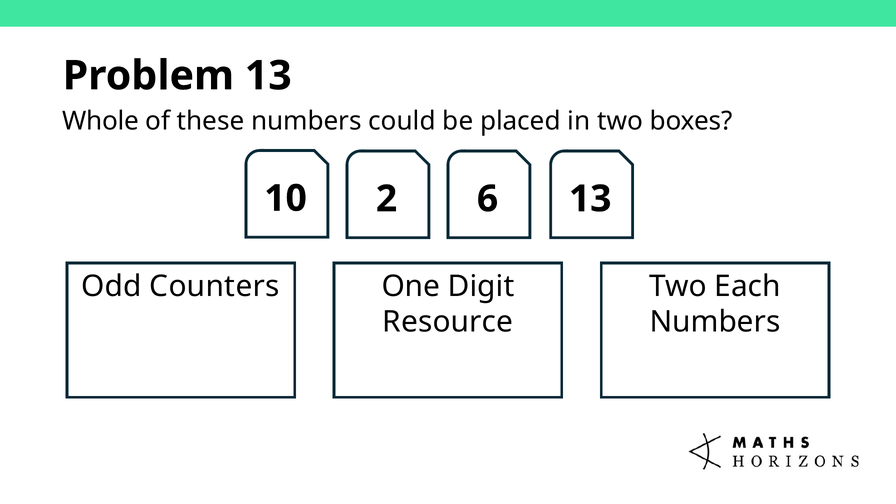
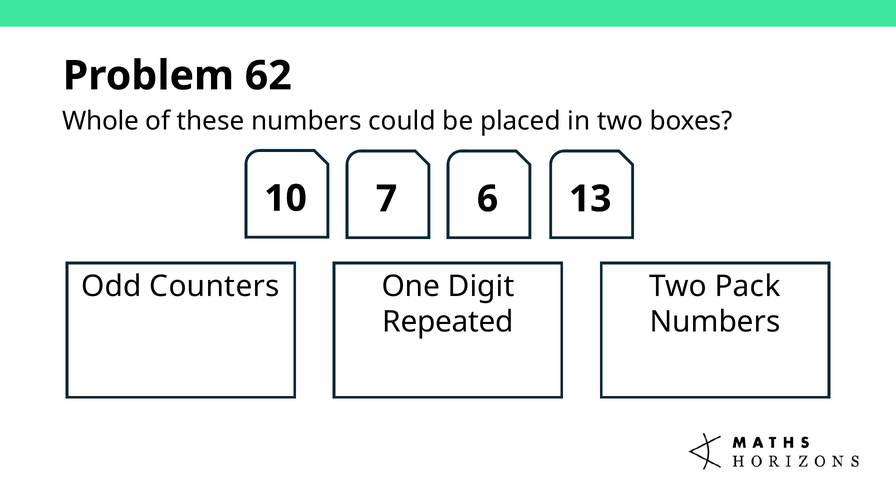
Problem 13: 13 -> 62 (268, 76)
2: 2 -> 7 (387, 199)
Each: Each -> Pack (748, 286)
Resource: Resource -> Repeated (448, 322)
